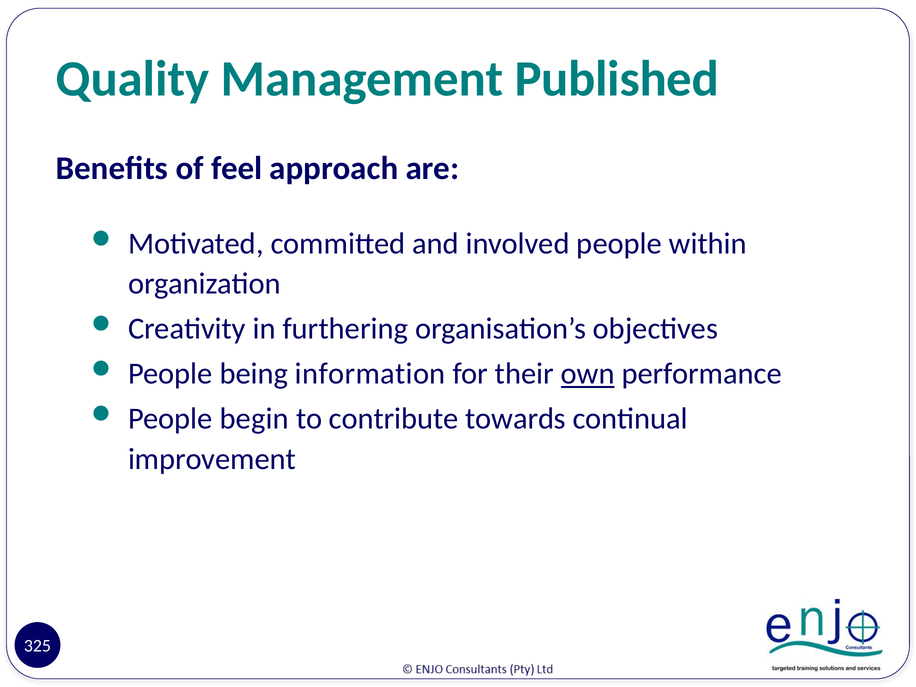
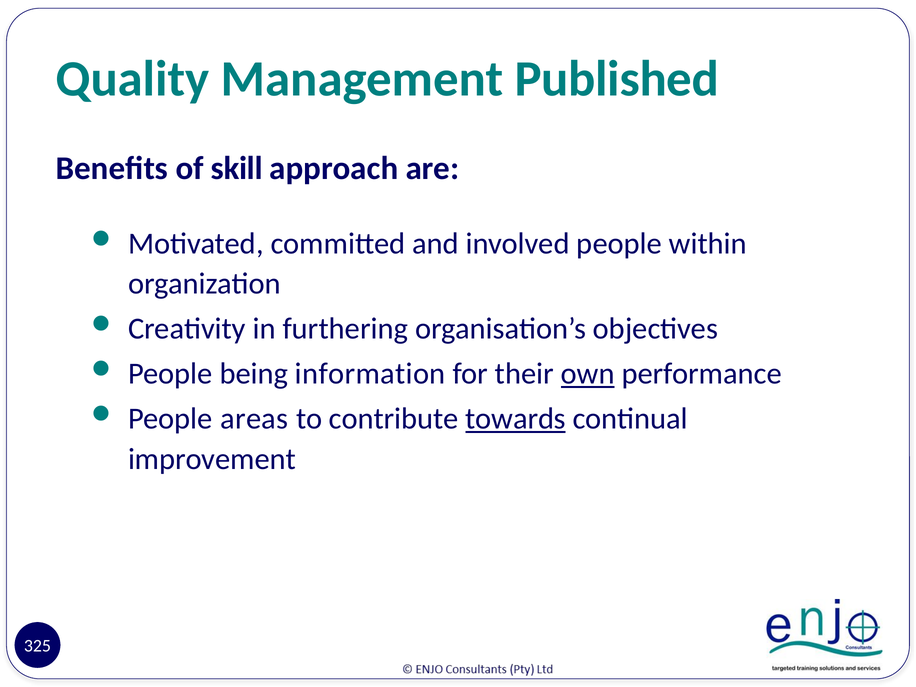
feel: feel -> skill (237, 168)
begin: begin -> areas (254, 419)
towards underline: none -> present (516, 419)
